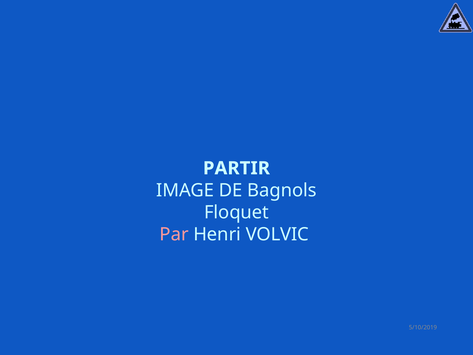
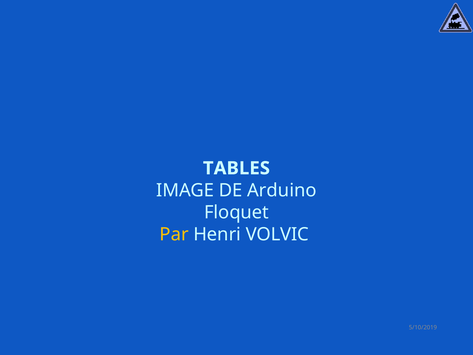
PARTIR: PARTIR -> TABLES (236, 168)
Bagnols: Bagnols -> Arduino (282, 190)
Par colour: pink -> yellow (174, 234)
